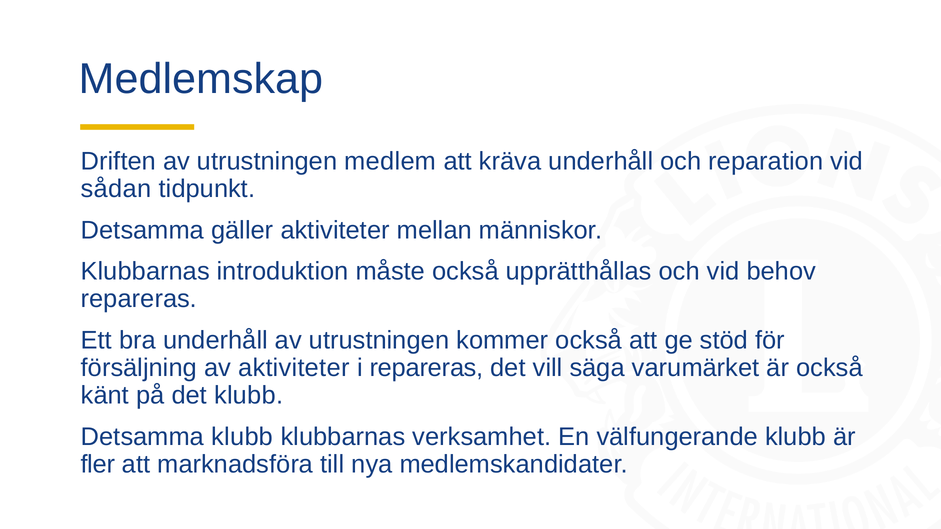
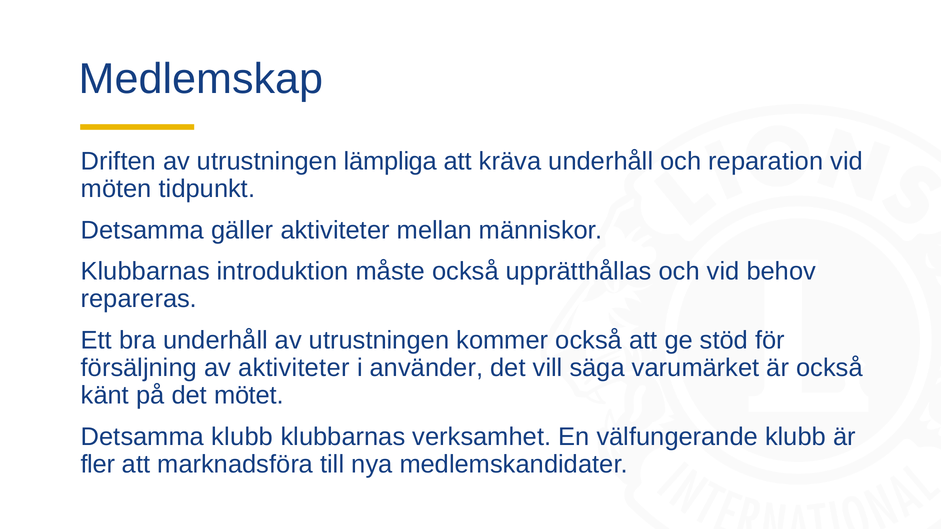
medlem: medlem -> lämpliga (391, 161)
sådan: sådan -> möten (116, 189)
i repareras: repareras -> använder (426, 368)
det klubb: klubb -> mötet (249, 396)
